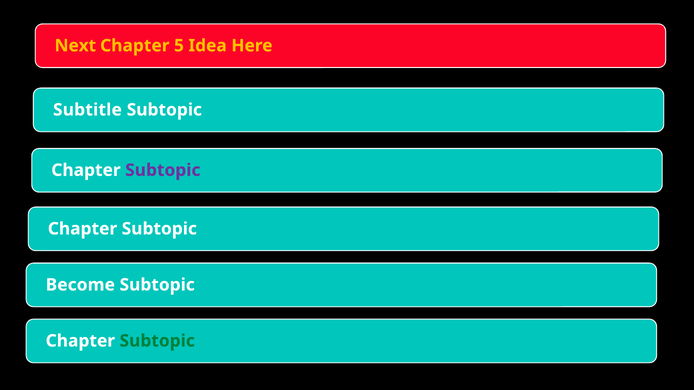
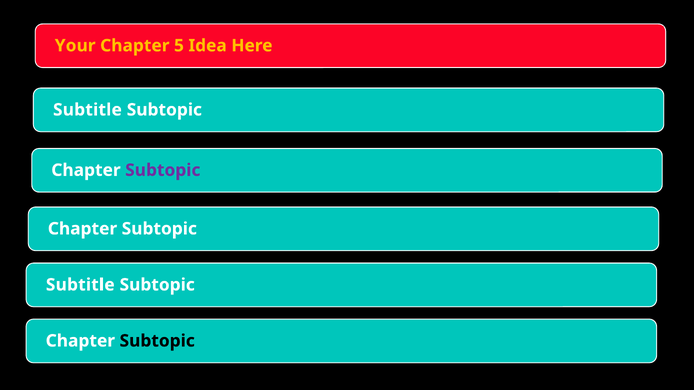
Next: Next -> Your (75, 46)
Become: Become -> Subtitle (80, 285)
Subtopic colour: green -> black (157, 341)
